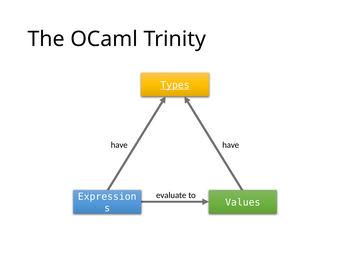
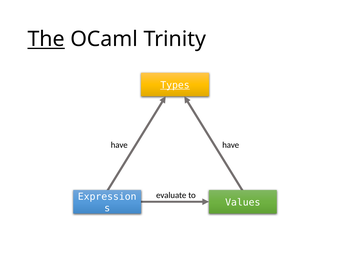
The underline: none -> present (46, 39)
